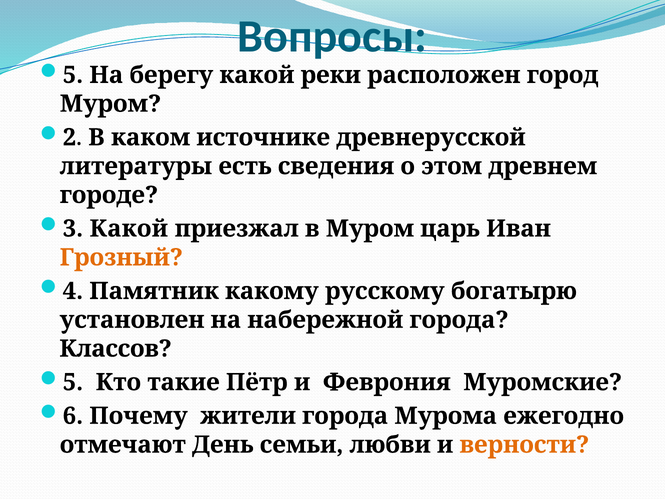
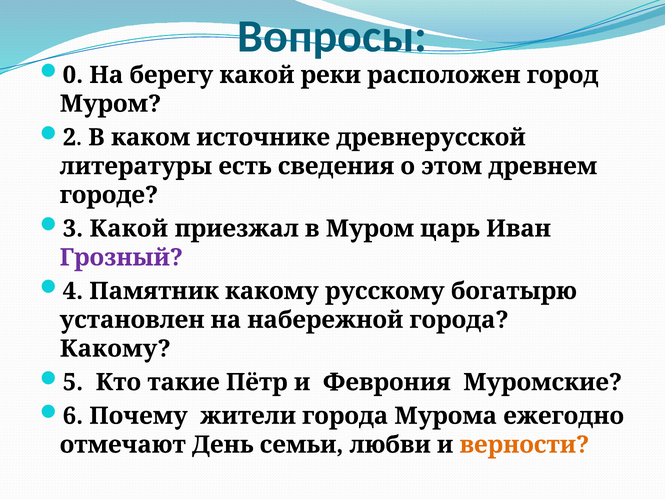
5: 5 -> 0 (73, 75)
Грозный colour: orange -> purple (121, 257)
Классов: Классов -> Какому (115, 349)
